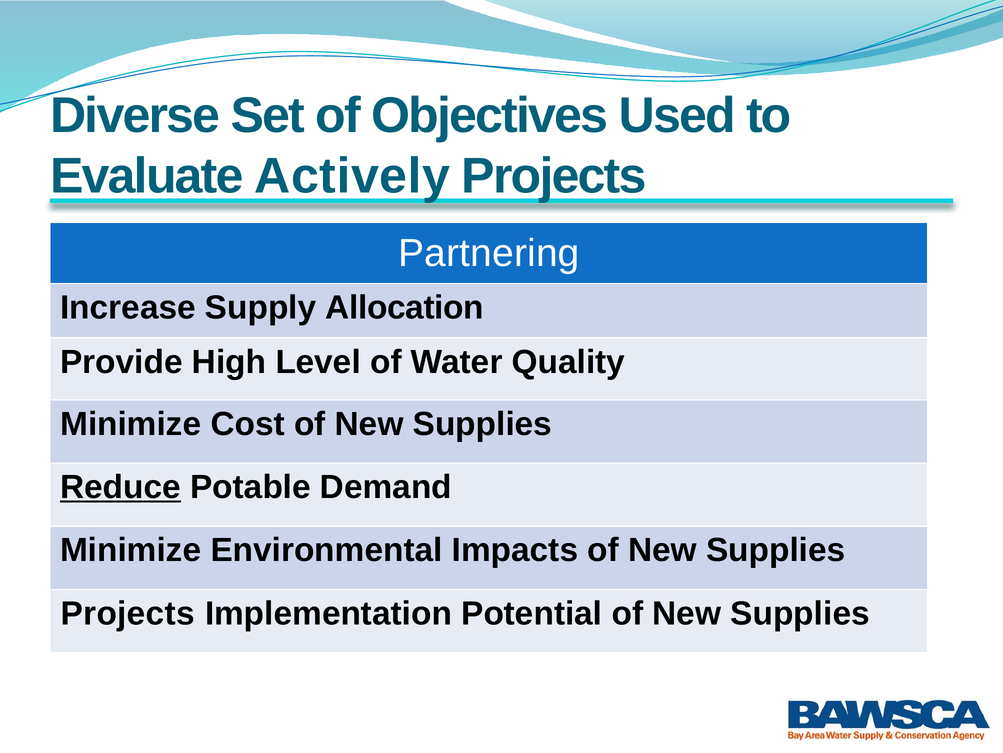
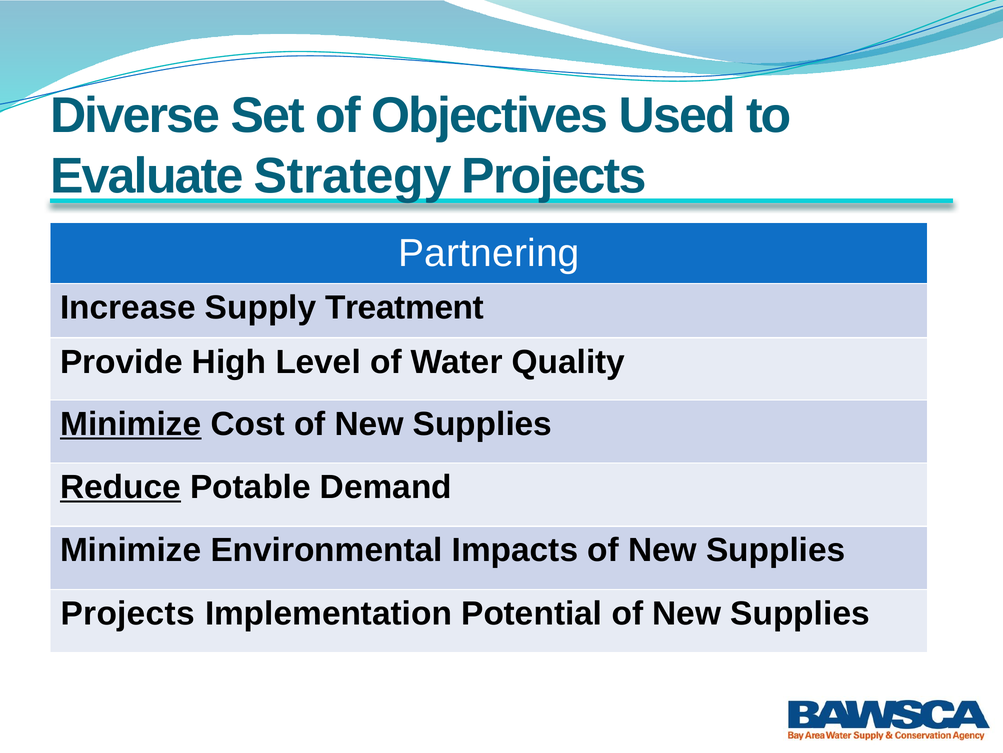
Actively: Actively -> Strategy (353, 176)
Allocation: Allocation -> Treatment (405, 308)
Minimize underline: none -> present (131, 424)
